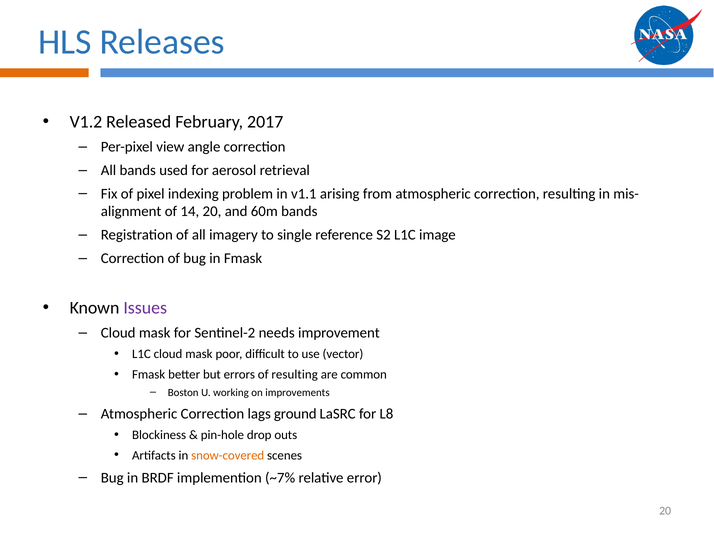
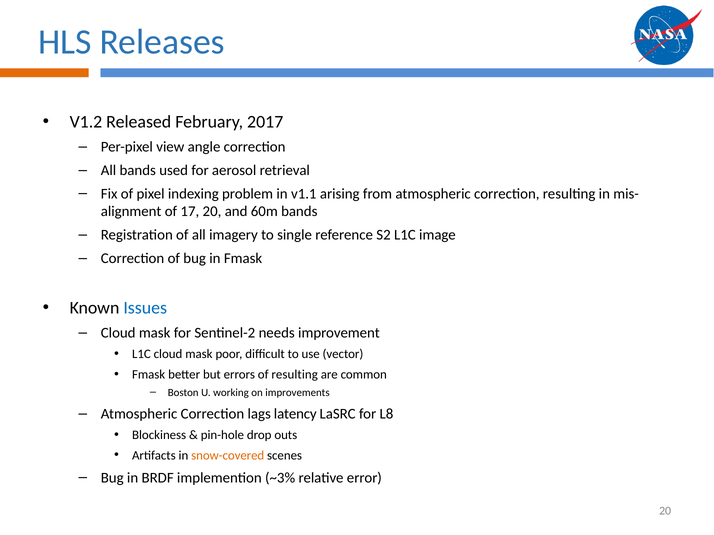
14: 14 -> 17 (190, 212)
Issues colour: purple -> blue (145, 308)
ground: ground -> latency (295, 414)
~7%: ~7% -> ~3% (280, 478)
